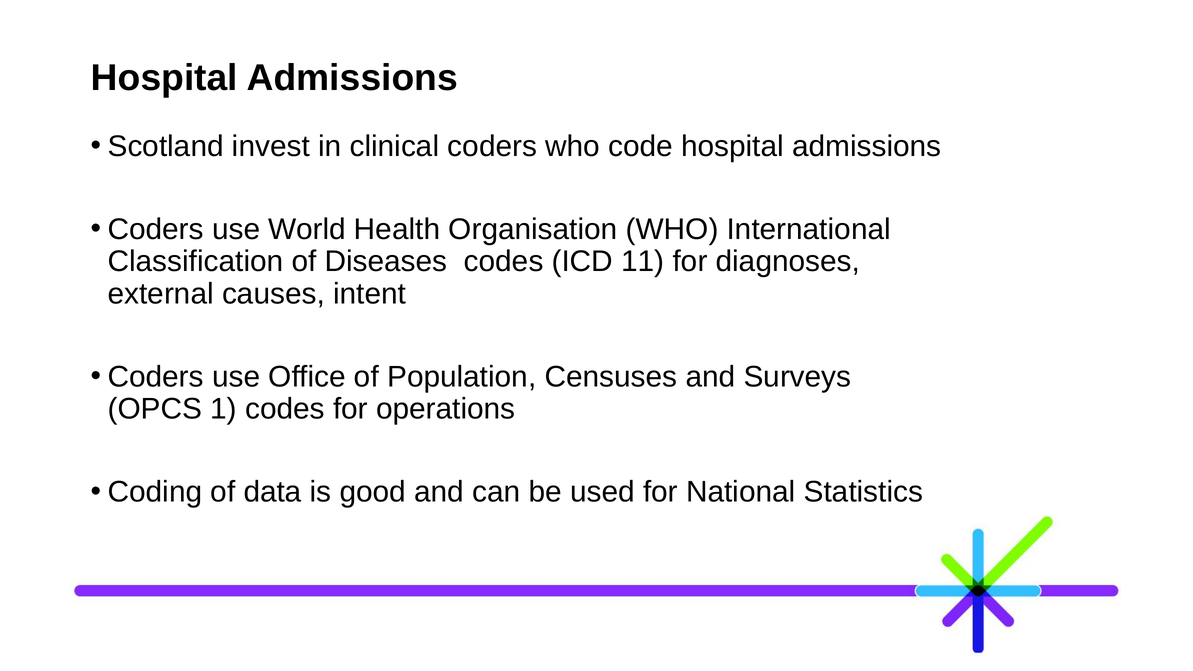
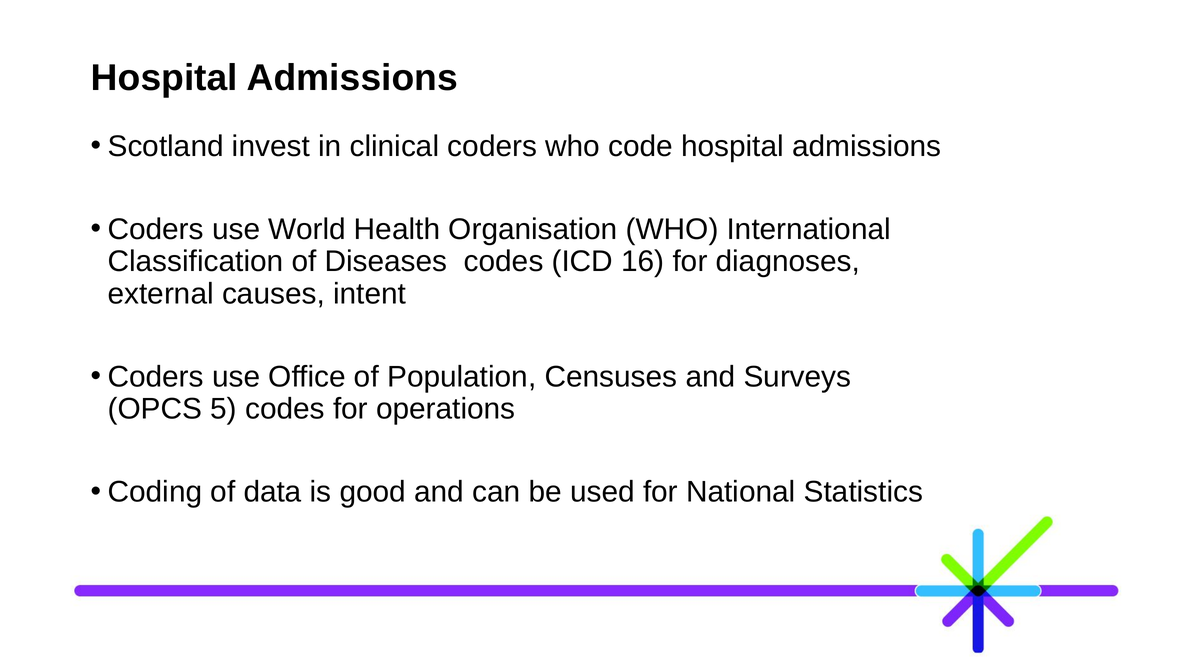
11: 11 -> 16 (643, 262)
1: 1 -> 5 (224, 409)
